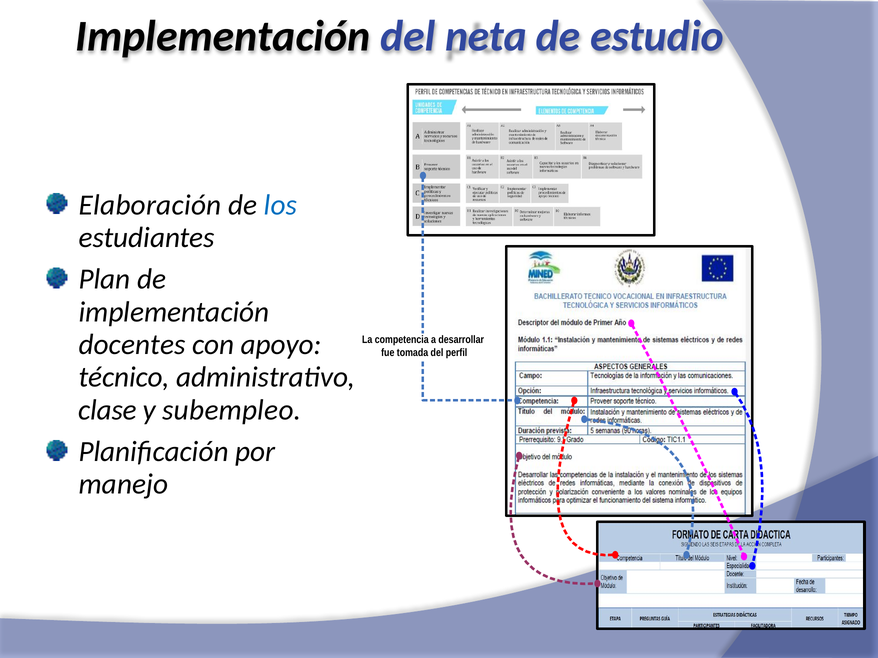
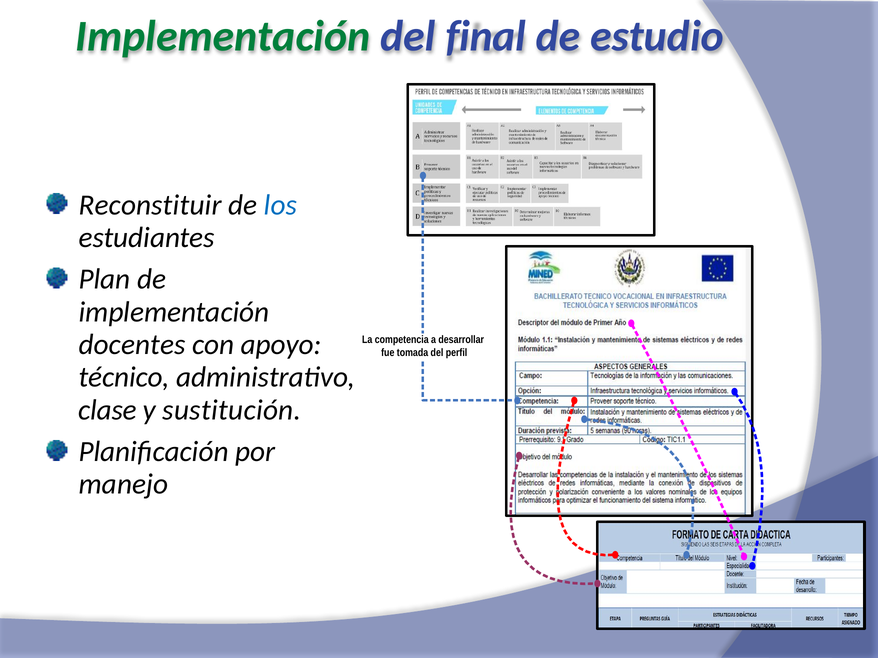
Implementación colour: black -> green (223, 36)
neta: neta -> final (486, 36)
Elaboración: Elaboración -> Reconstituir (150, 205)
subempleo: subempleo -> sustitución (232, 410)
